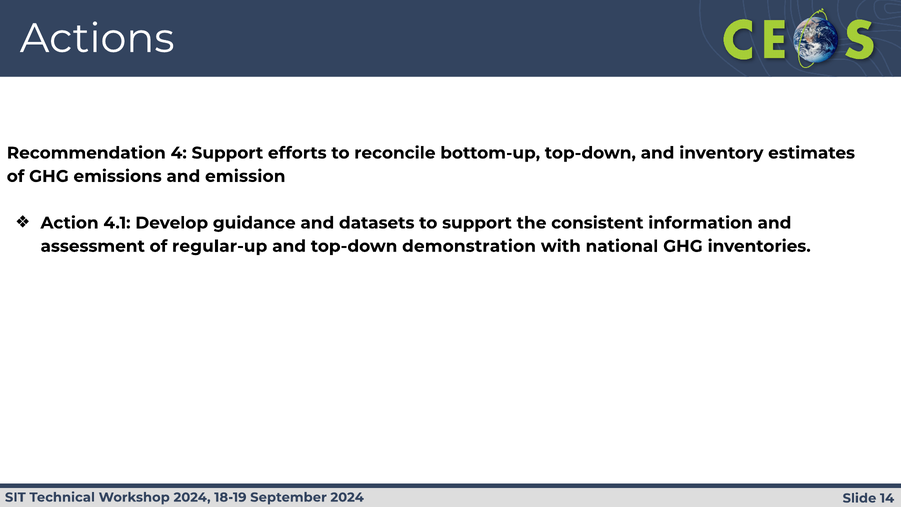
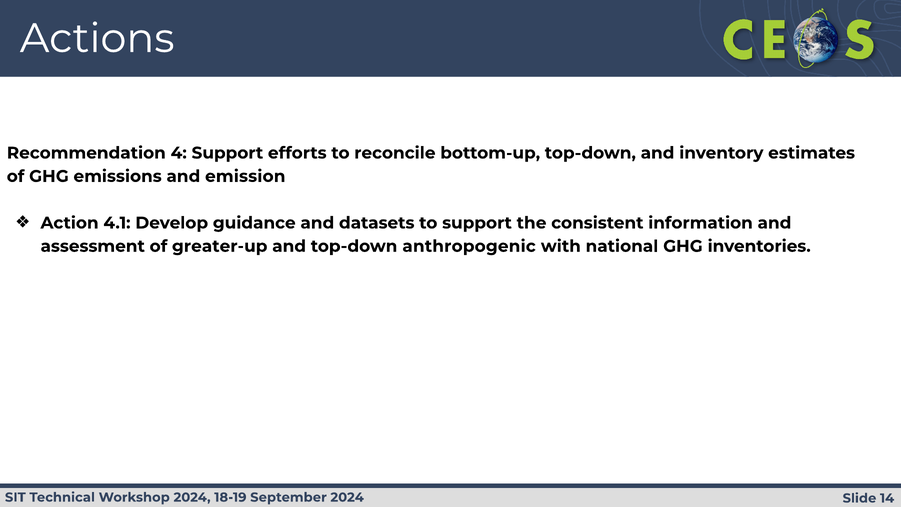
regular-up: regular-up -> greater-up (220, 246)
demonstration: demonstration -> anthropogenic (469, 246)
